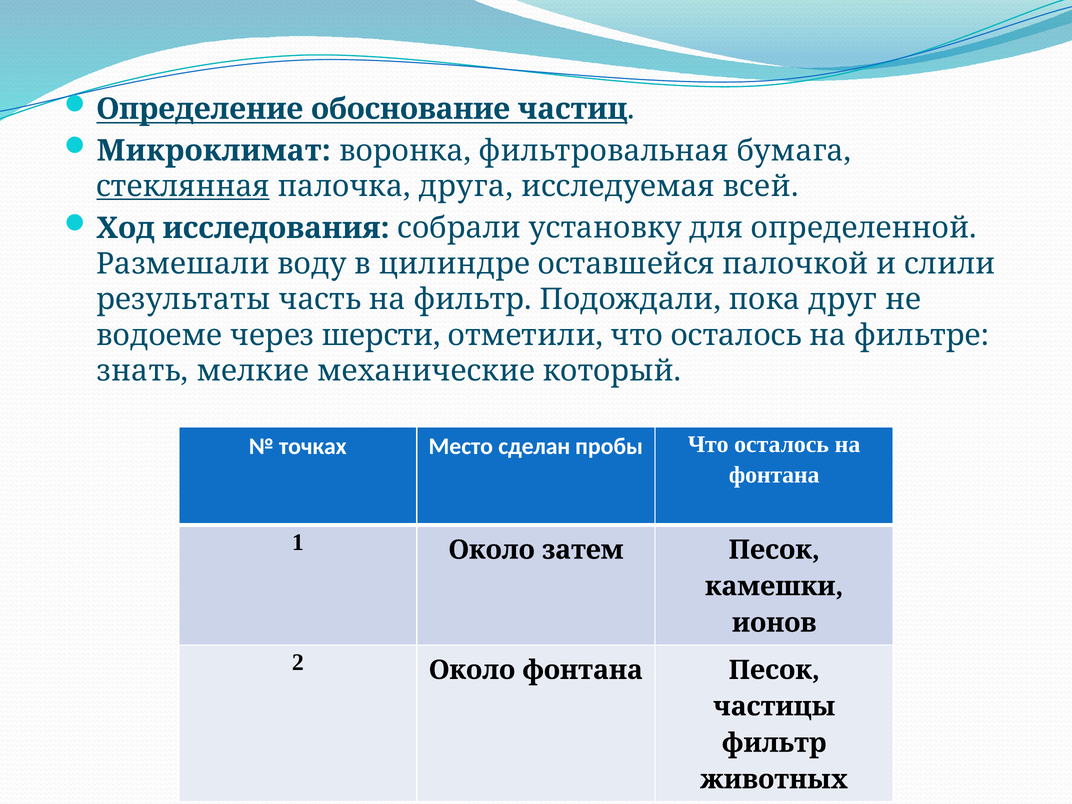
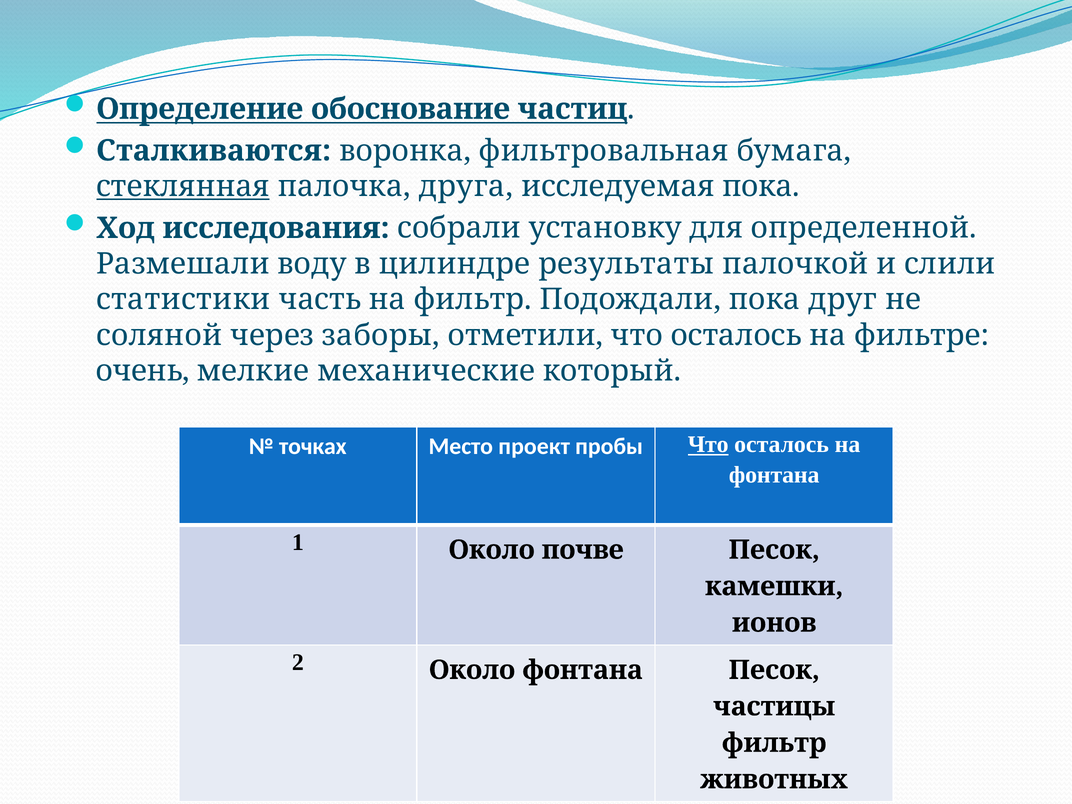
Микроклимат: Микроклимат -> Сталкиваются (214, 151)
исследуемая всей: всей -> пока (761, 186)
оставшейся: оставшейся -> результаты (626, 264)
результаты: результаты -> статистики (183, 300)
водоеме: водоеме -> соляной (159, 335)
шерсти: шерсти -> заборы (381, 335)
знать: знать -> очень (143, 371)
сделан: сделан -> проект (534, 446)
Что underline: none -> present (708, 444)
затем: затем -> почве (583, 550)
